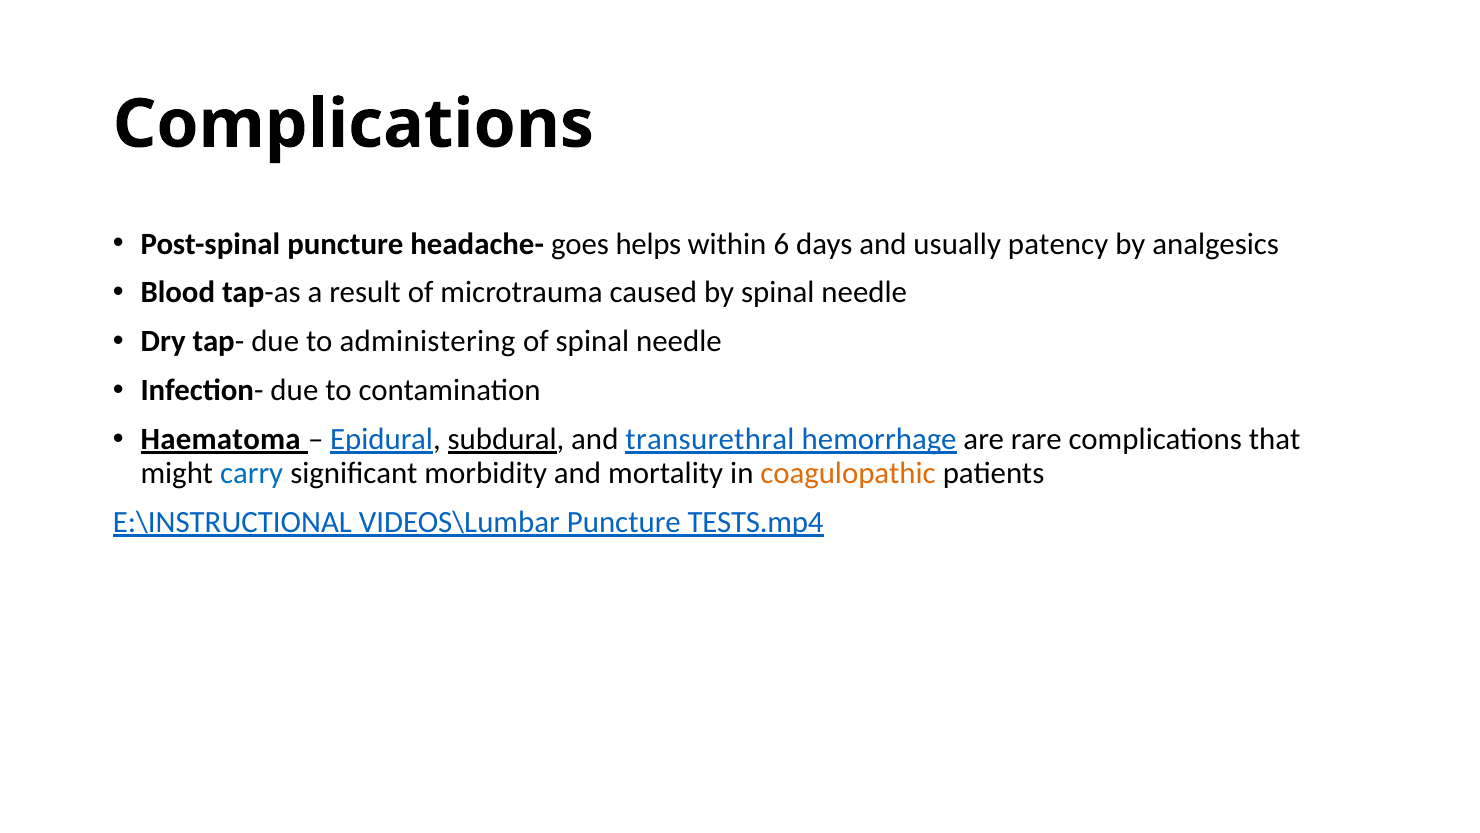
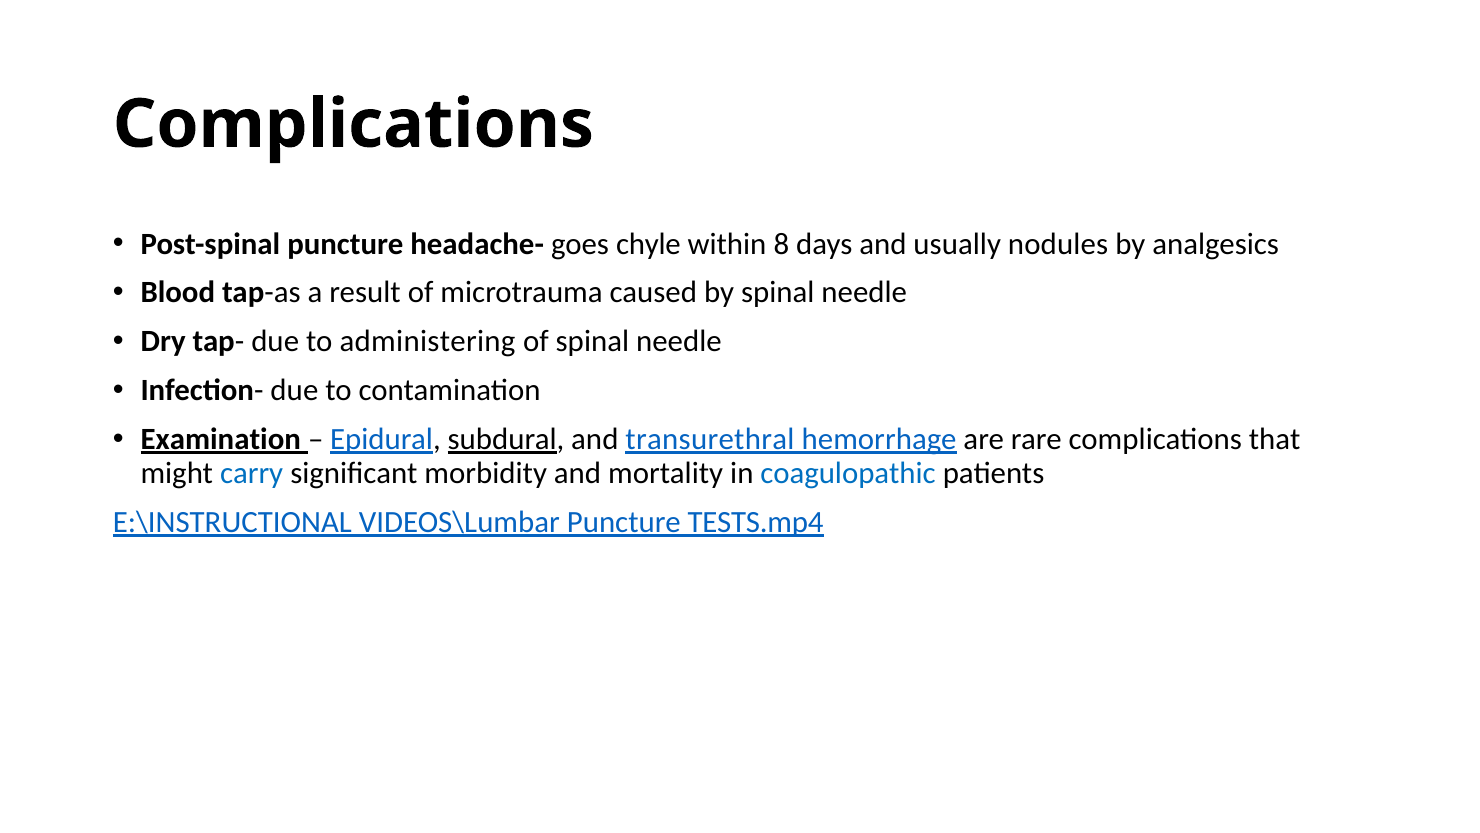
helps: helps -> chyle (648, 244)
6: 6 -> 8 (781, 244)
patency: patency -> nodules (1058, 244)
Haematoma: Haematoma -> Examination (221, 439)
coagulopathic colour: orange -> blue (848, 473)
